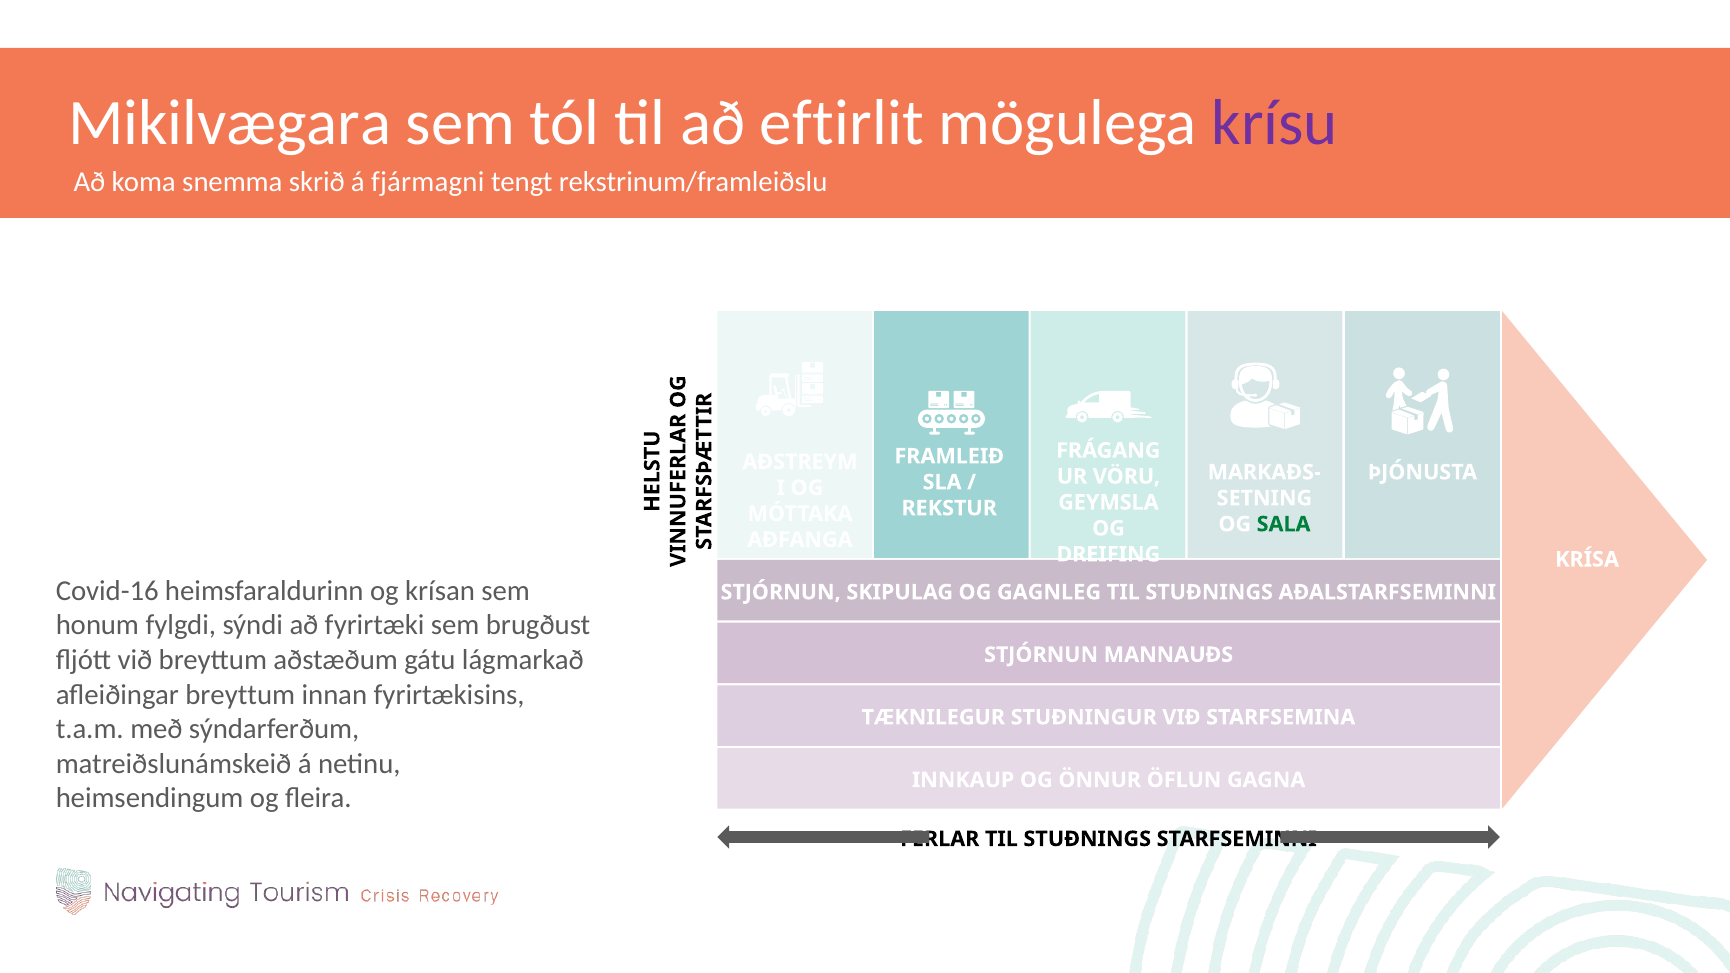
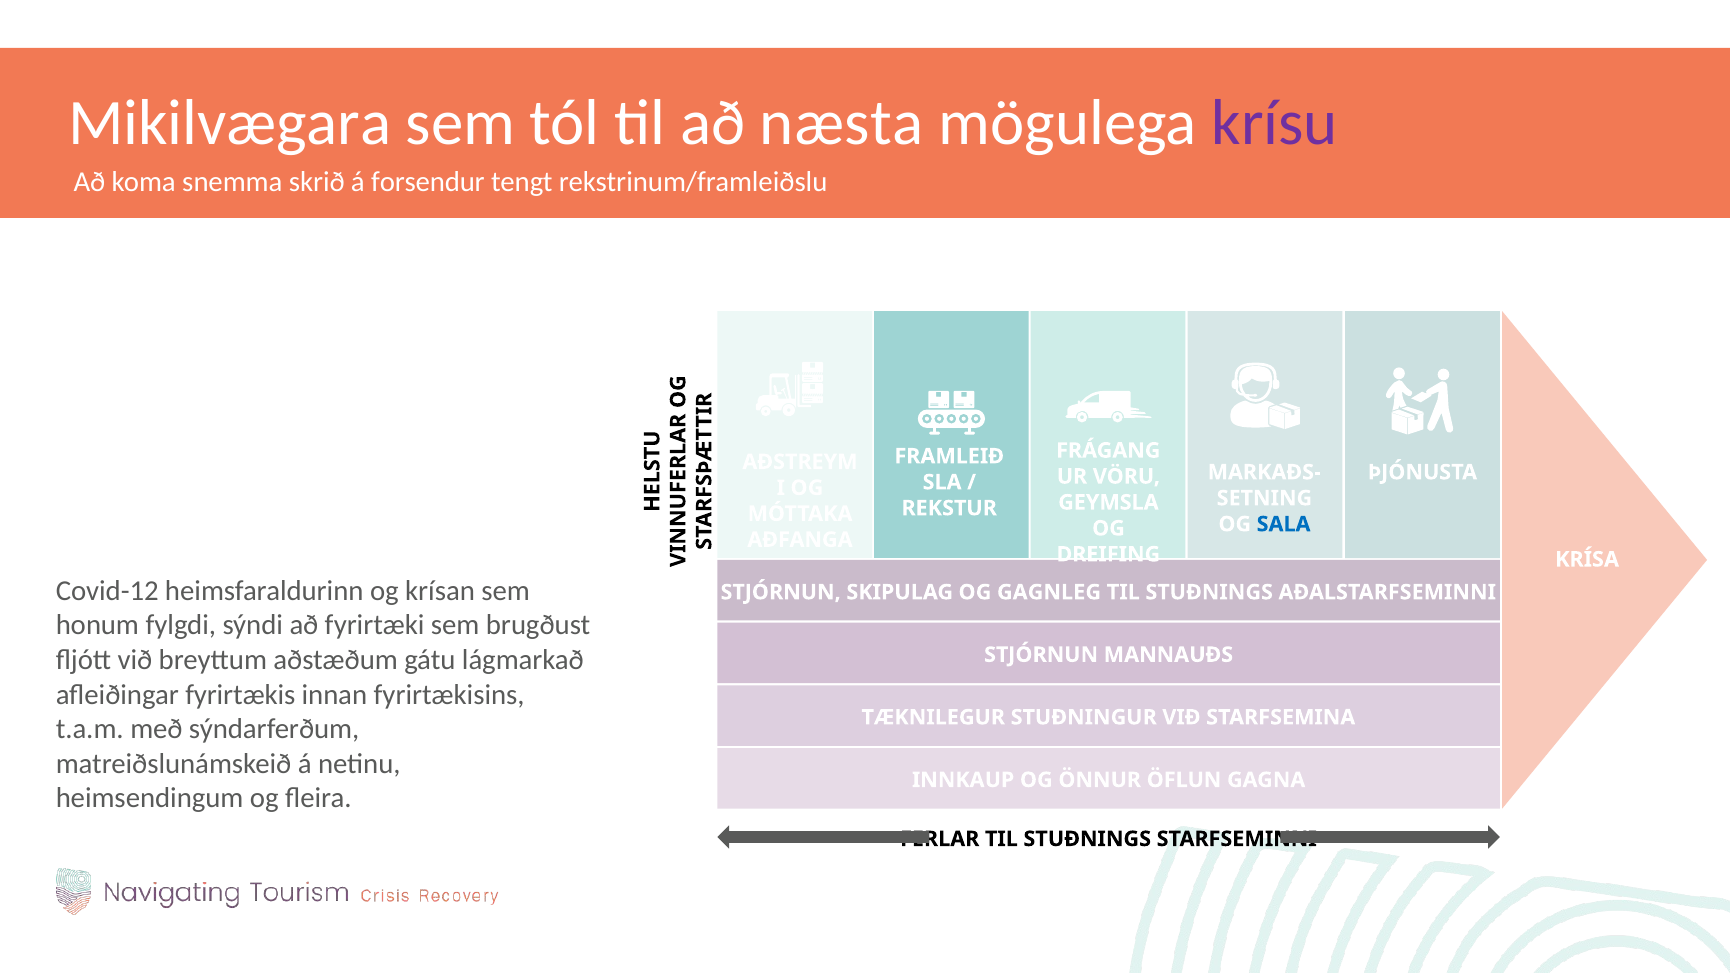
eftirlit: eftirlit -> næsta (842, 123)
fjármagni: fjármagni -> forsendur (428, 182)
SALA colour: green -> blue (1284, 524)
Covid-16: Covid-16 -> Covid-12 (107, 591)
afleiðingar breyttum: breyttum -> fyrirtækis (240, 695)
